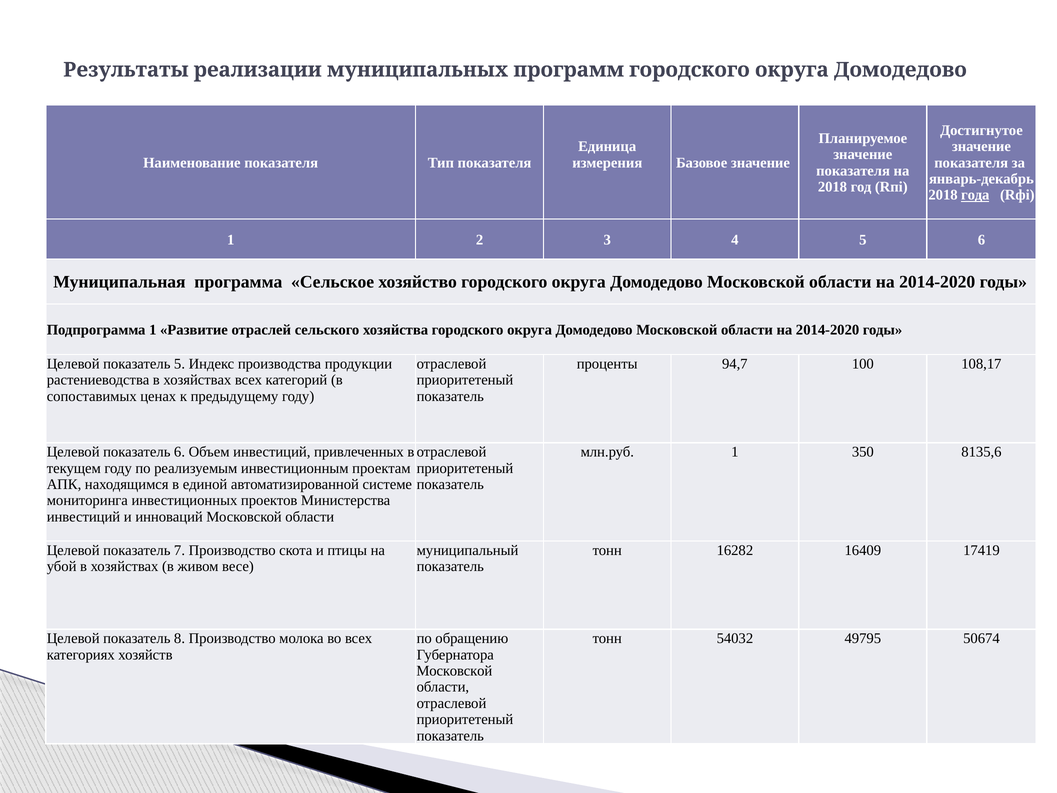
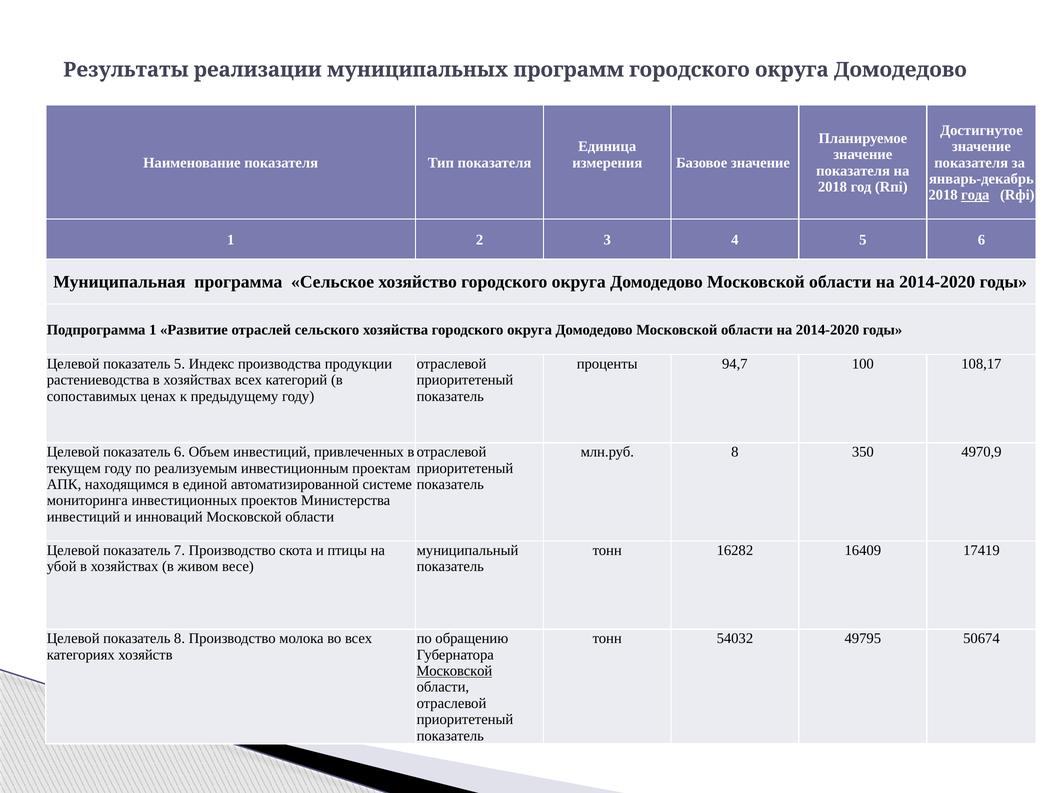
млн.руб 1: 1 -> 8 (735, 452)
8135,6: 8135,6 -> 4970,9 (981, 452)
Московской underline: none -> present (454, 671)
